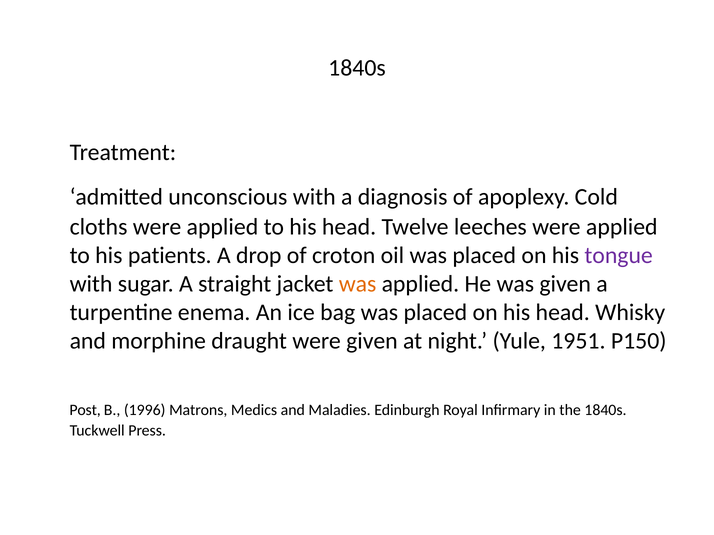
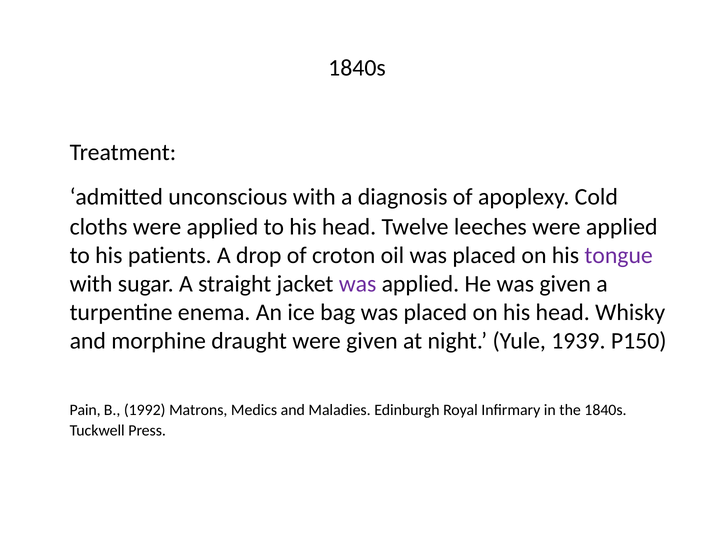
was colour: orange -> purple (358, 284)
1951: 1951 -> 1939 (578, 341)
Post: Post -> Pain (85, 410)
1996: 1996 -> 1992 (145, 410)
